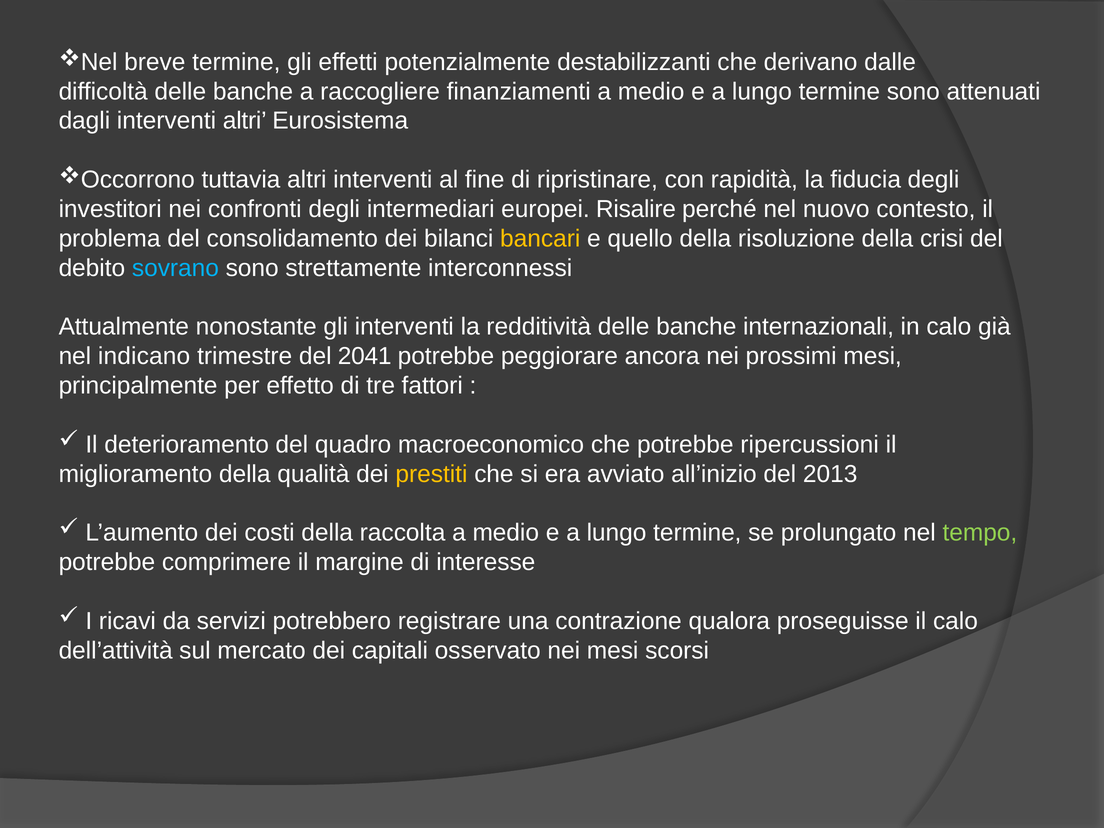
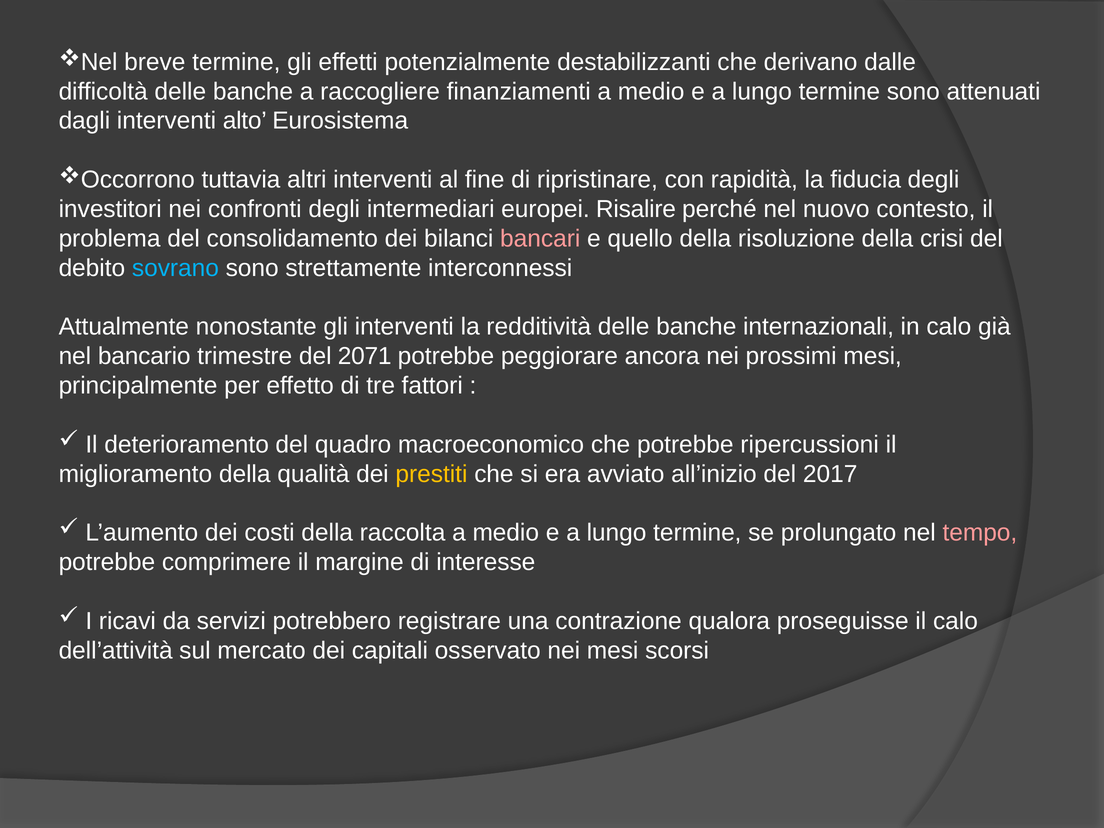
interventi altri: altri -> alto (245, 121)
bancari colour: yellow -> pink (540, 239)
indicano: indicano -> bancario (144, 356)
2041: 2041 -> 2071 (365, 356)
2013: 2013 -> 2017 (830, 474)
tempo colour: light green -> pink (980, 533)
